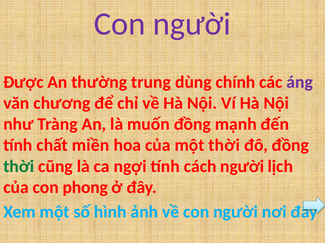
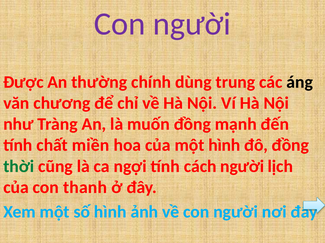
trung: trung -> chính (151, 82)
chính: chính -> trung (235, 82)
áng colour: purple -> black (300, 82)
một thời: thời -> hình (224, 146)
phong: phong -> thanh (85, 188)
